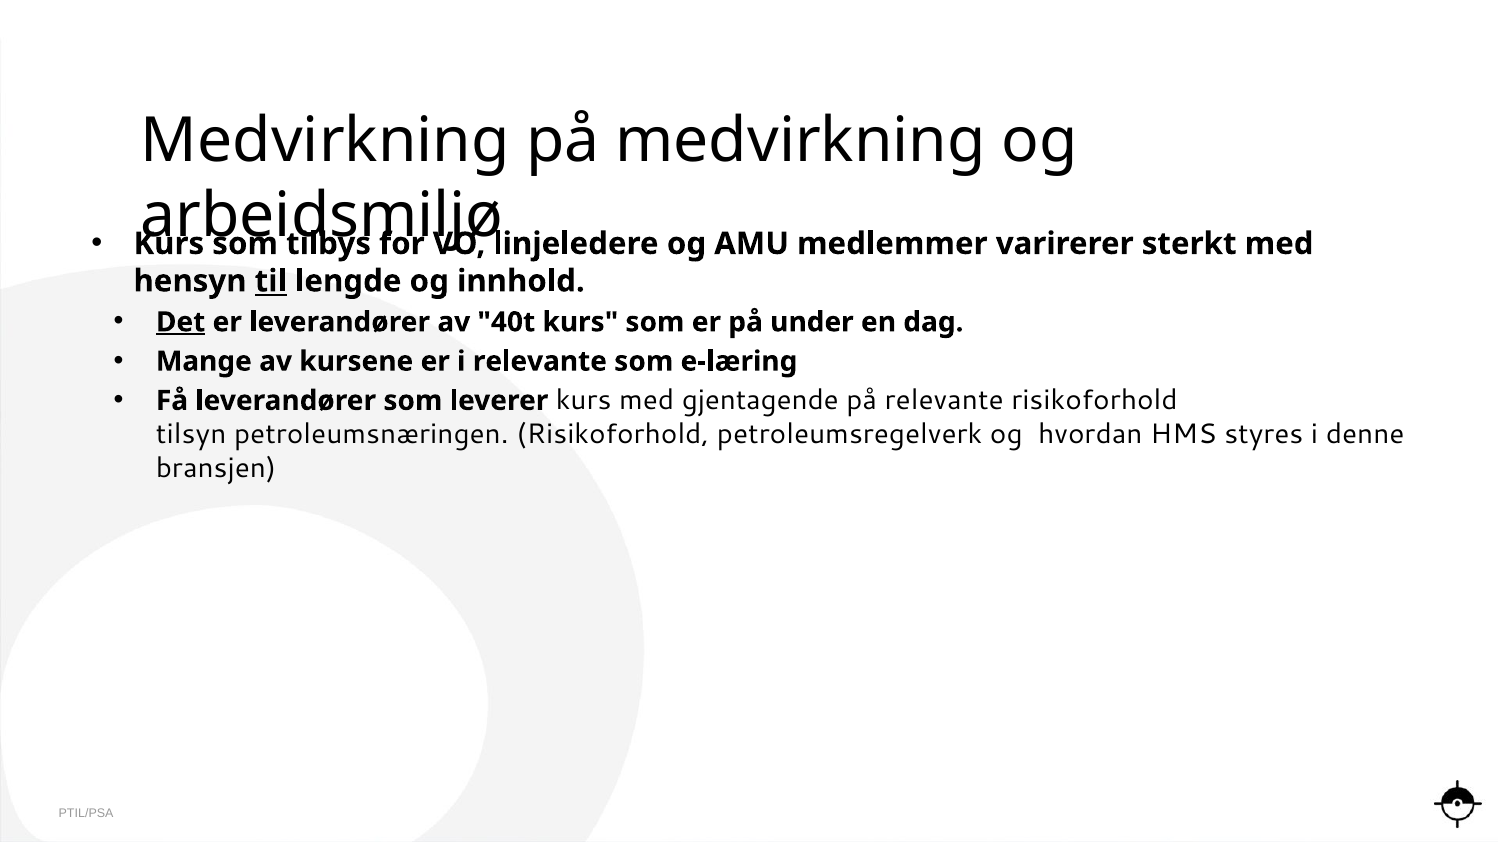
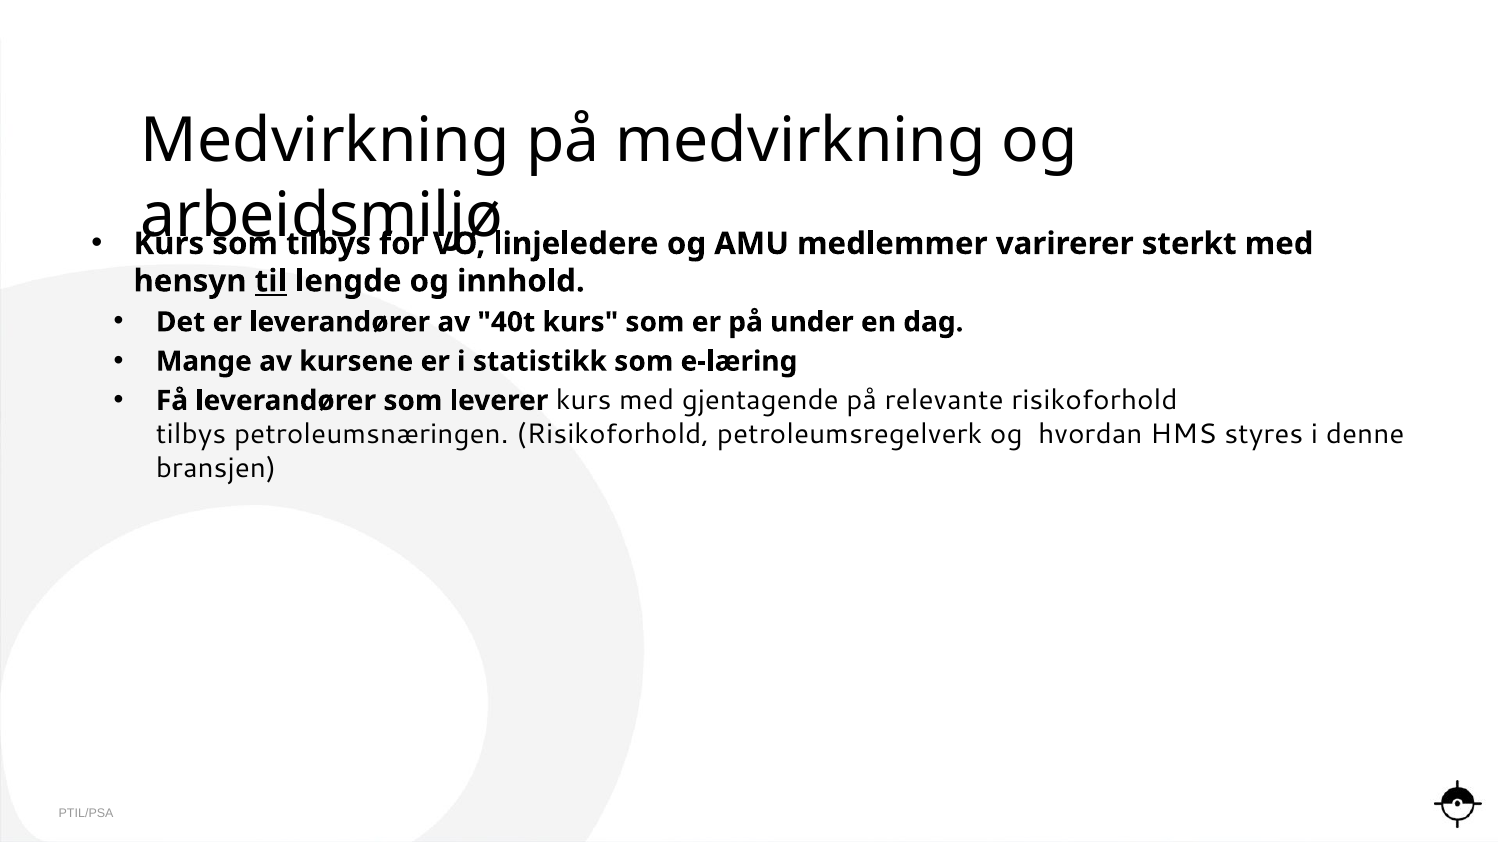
Det underline: present -> none (181, 322)
i relevante: relevante -> statistikk (540, 362)
tilsyn: tilsyn -> tilbys (191, 435)
